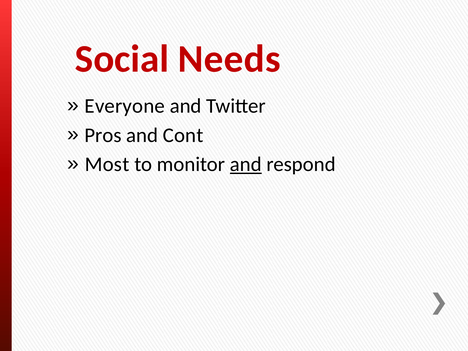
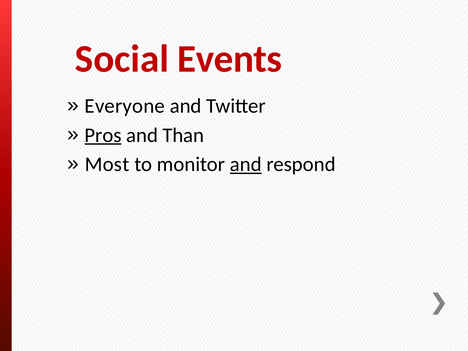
Needs: Needs -> Events (230, 59)
Pros underline: none -> present (103, 135)
Cont: Cont -> Than (183, 135)
